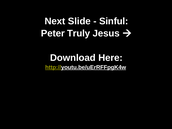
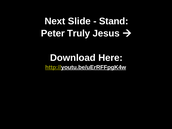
Sinful: Sinful -> Stand (114, 21)
